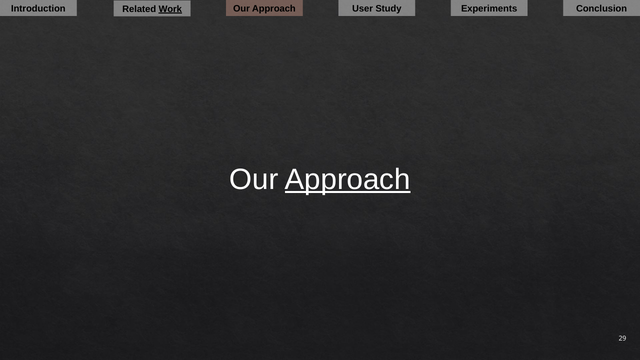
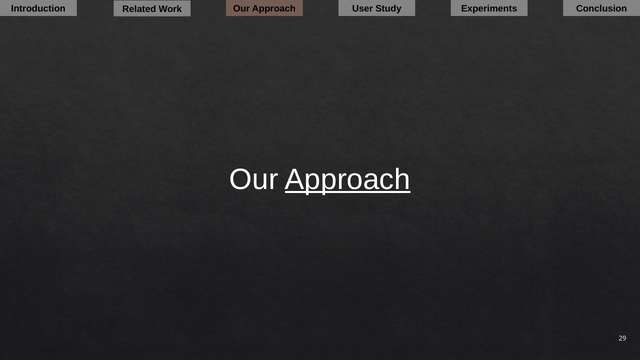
Work underline: present -> none (170, 9)
